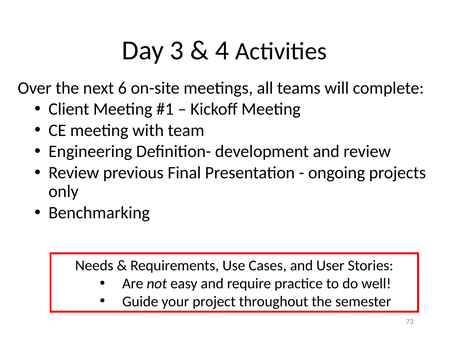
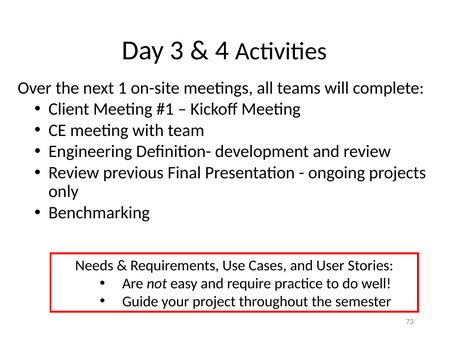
6: 6 -> 1 (122, 88)
